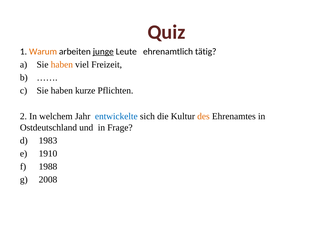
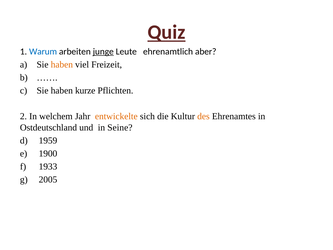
Quiz underline: none -> present (166, 32)
Warum colour: orange -> blue (43, 51)
tätig: tätig -> aber (206, 51)
entwickelte colour: blue -> orange (116, 116)
Frage: Frage -> Seine (120, 127)
1983: 1983 -> 1959 (48, 140)
1910: 1910 -> 1900 (48, 153)
1988: 1988 -> 1933 (48, 166)
2008: 2008 -> 2005 (48, 179)
